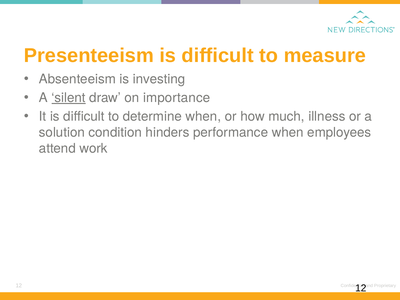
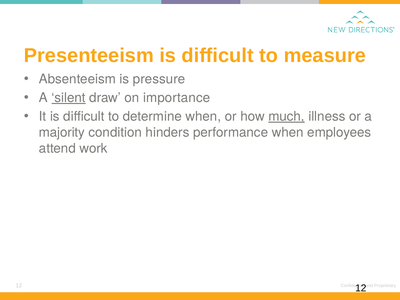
investing: investing -> pressure (159, 79)
much underline: none -> present (287, 116)
solution: solution -> majority (62, 132)
